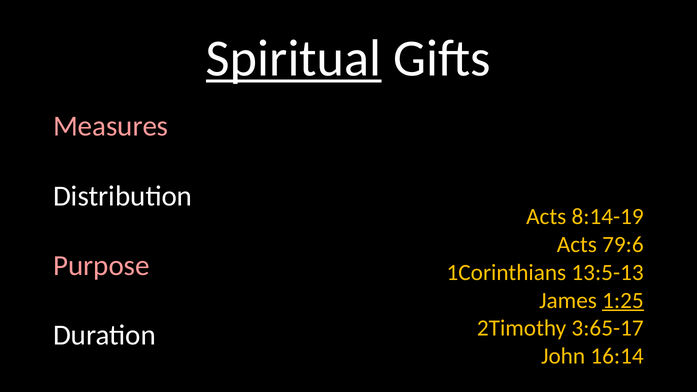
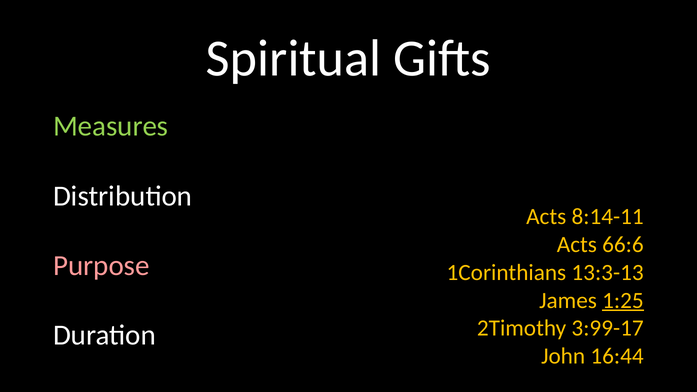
Spiritual underline: present -> none (294, 58)
Measures colour: pink -> light green (111, 126)
8:14-19: 8:14-19 -> 8:14-11 (608, 217)
79:6: 79:6 -> 66:6 (623, 245)
13:5-13: 13:5-13 -> 13:3-13 (608, 273)
3:65-17: 3:65-17 -> 3:99-17 (608, 328)
16:14: 16:14 -> 16:44 (617, 356)
